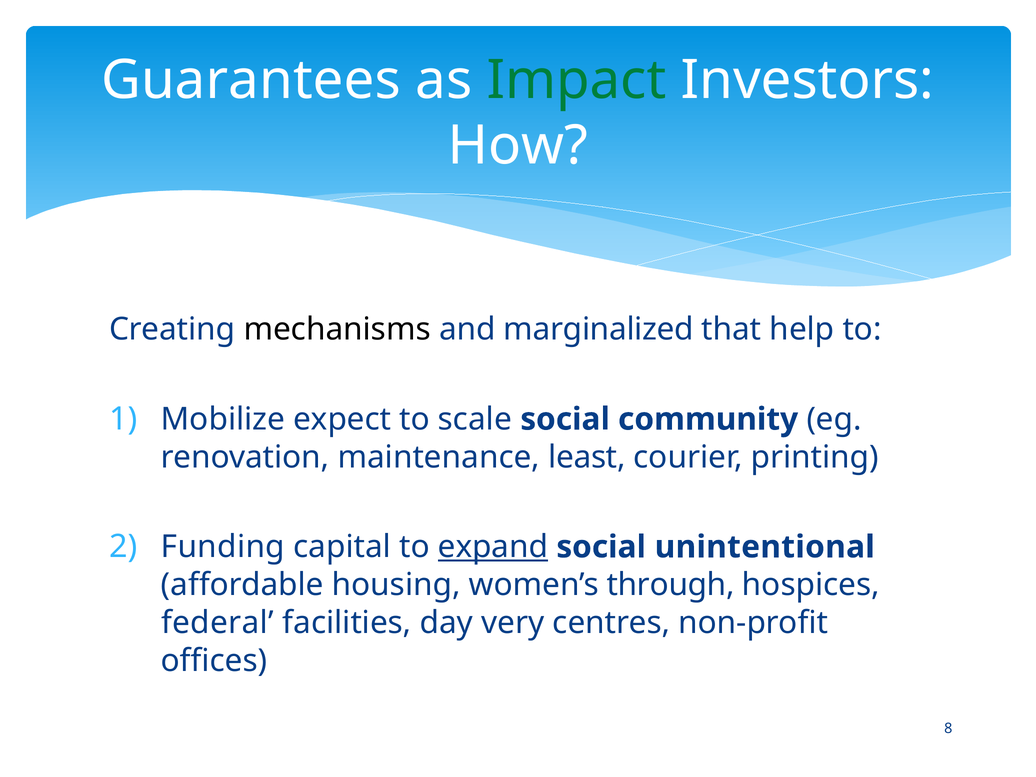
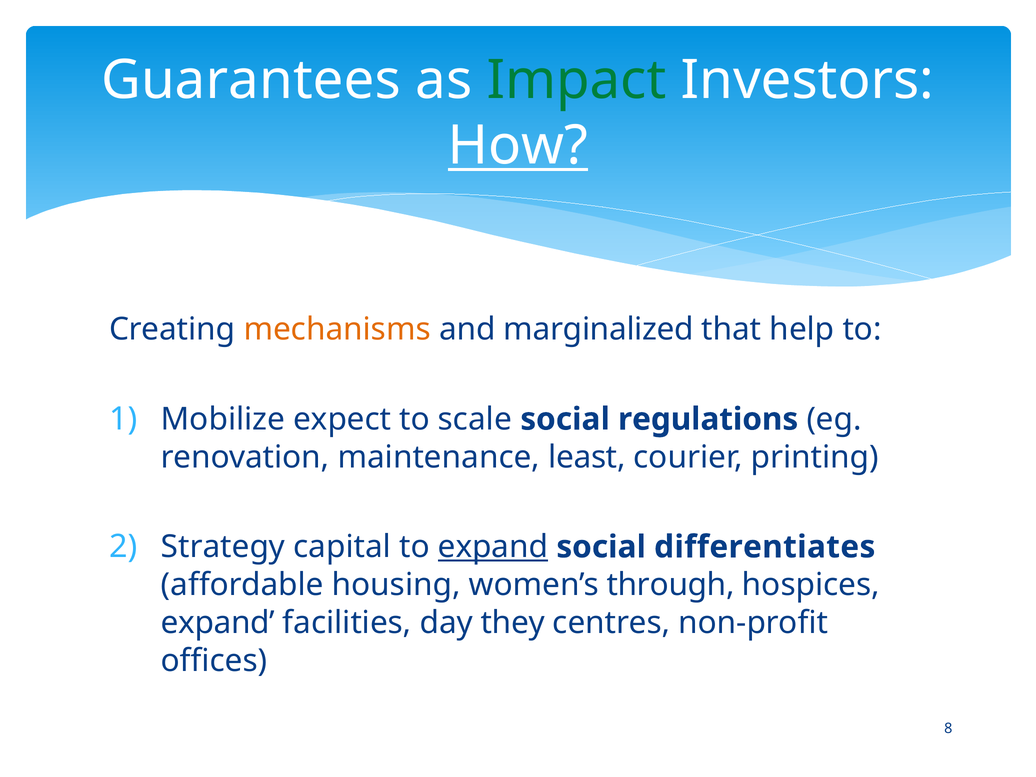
How underline: none -> present (518, 146)
mechanisms colour: black -> orange (337, 330)
community: community -> regulations (708, 419)
Funding: Funding -> Strategy (223, 547)
unintentional: unintentional -> differentiates (765, 547)
federal: federal -> expand (218, 623)
very: very -> they (513, 623)
